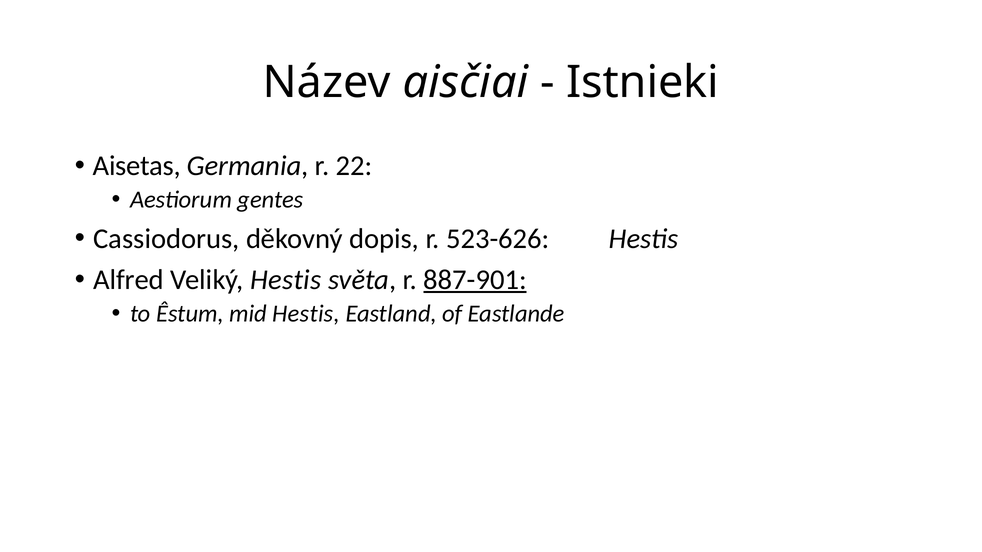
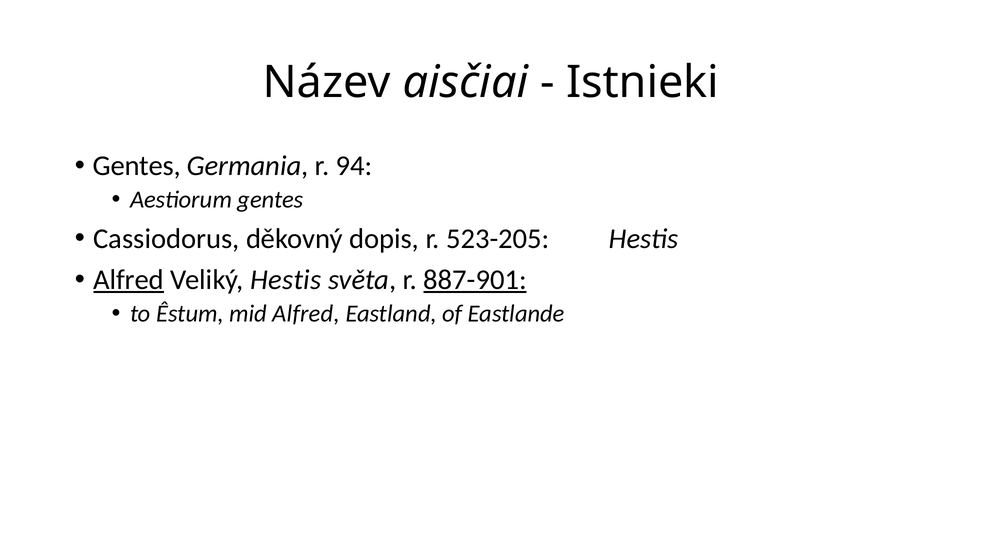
Aisetas: Aisetas -> Gentes (137, 166)
22: 22 -> 94 (354, 166)
523-626: 523-626 -> 523-205 (498, 239)
Alfred underline: none -> present (129, 280)
mid Hestis: Hestis -> Alfred (306, 314)
